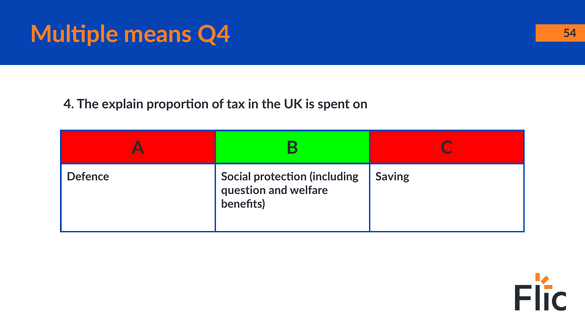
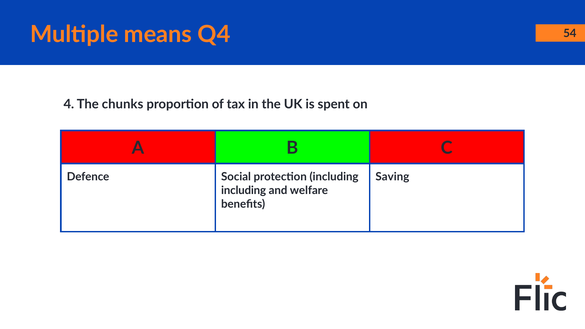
explain: explain -> chunks (123, 104)
question: question -> including (244, 190)
